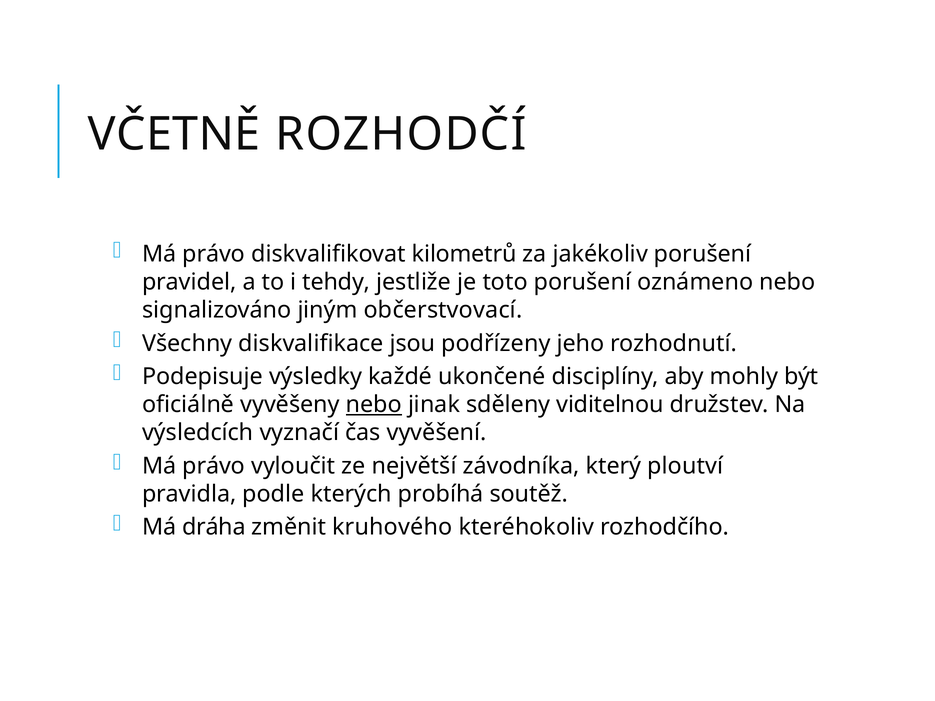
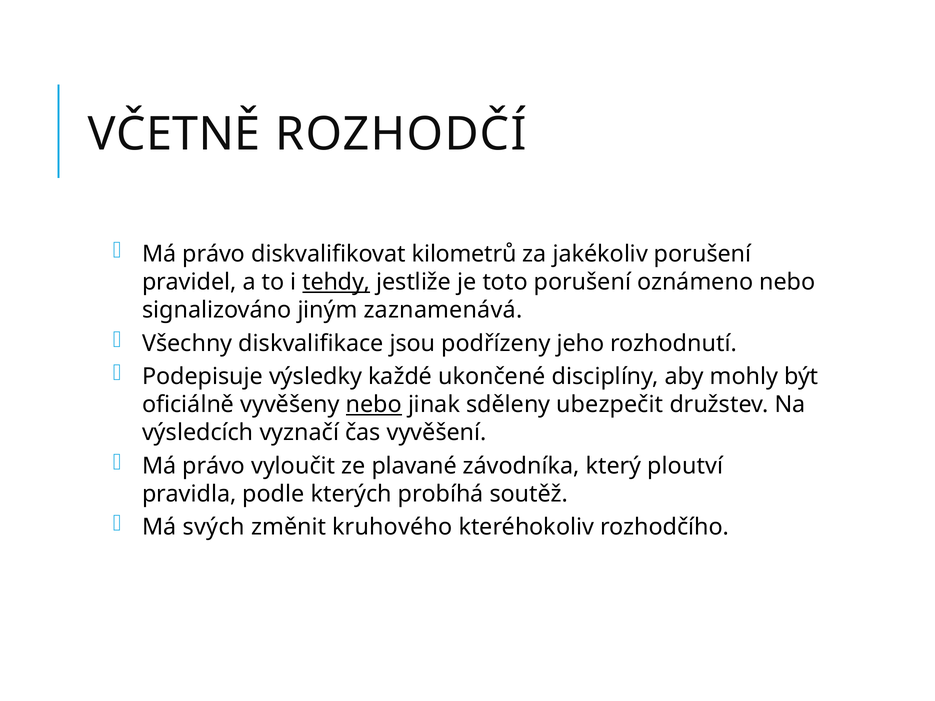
tehdy underline: none -> present (336, 282)
občerstvovací: občerstvovací -> zaznamenává (443, 310)
viditelnou: viditelnou -> ubezpečit (610, 405)
největší: největší -> plavané (414, 466)
dráha: dráha -> svých (214, 527)
